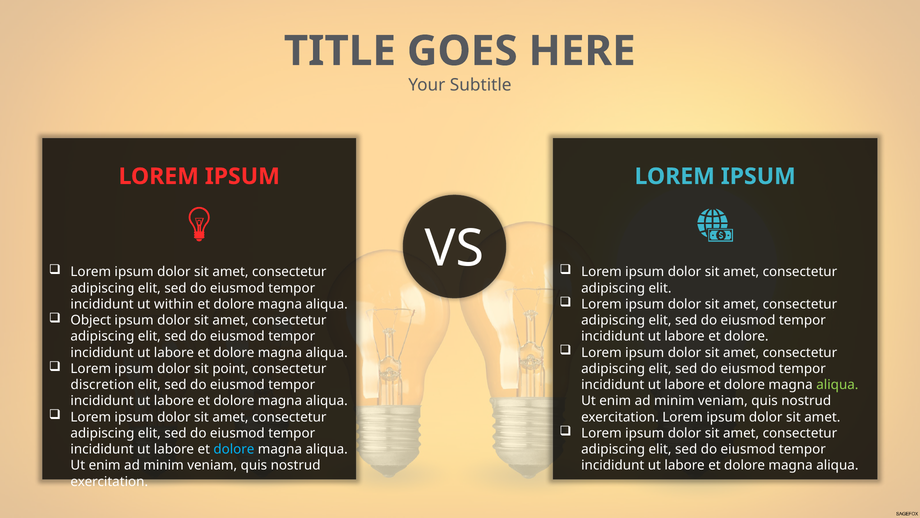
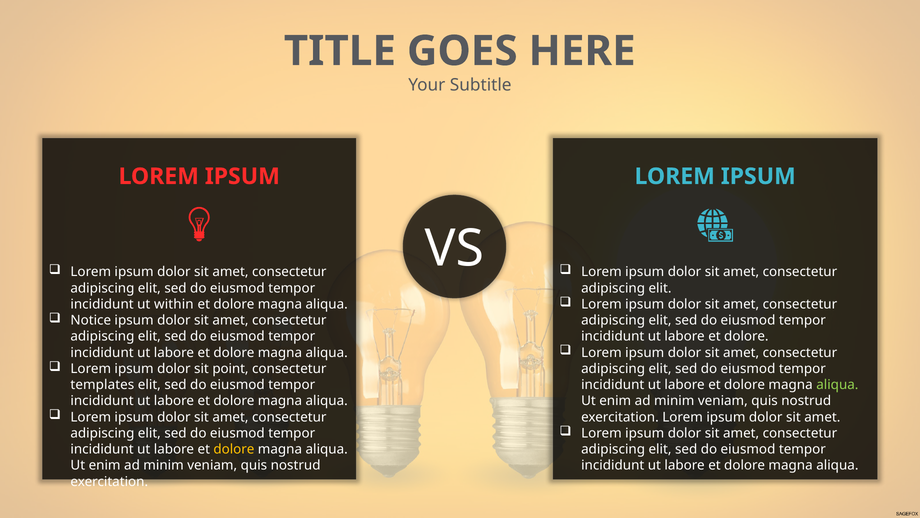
Object: Object -> Notice (91, 320)
discretion: discretion -> templates (102, 385)
dolore colour: light blue -> yellow (234, 449)
